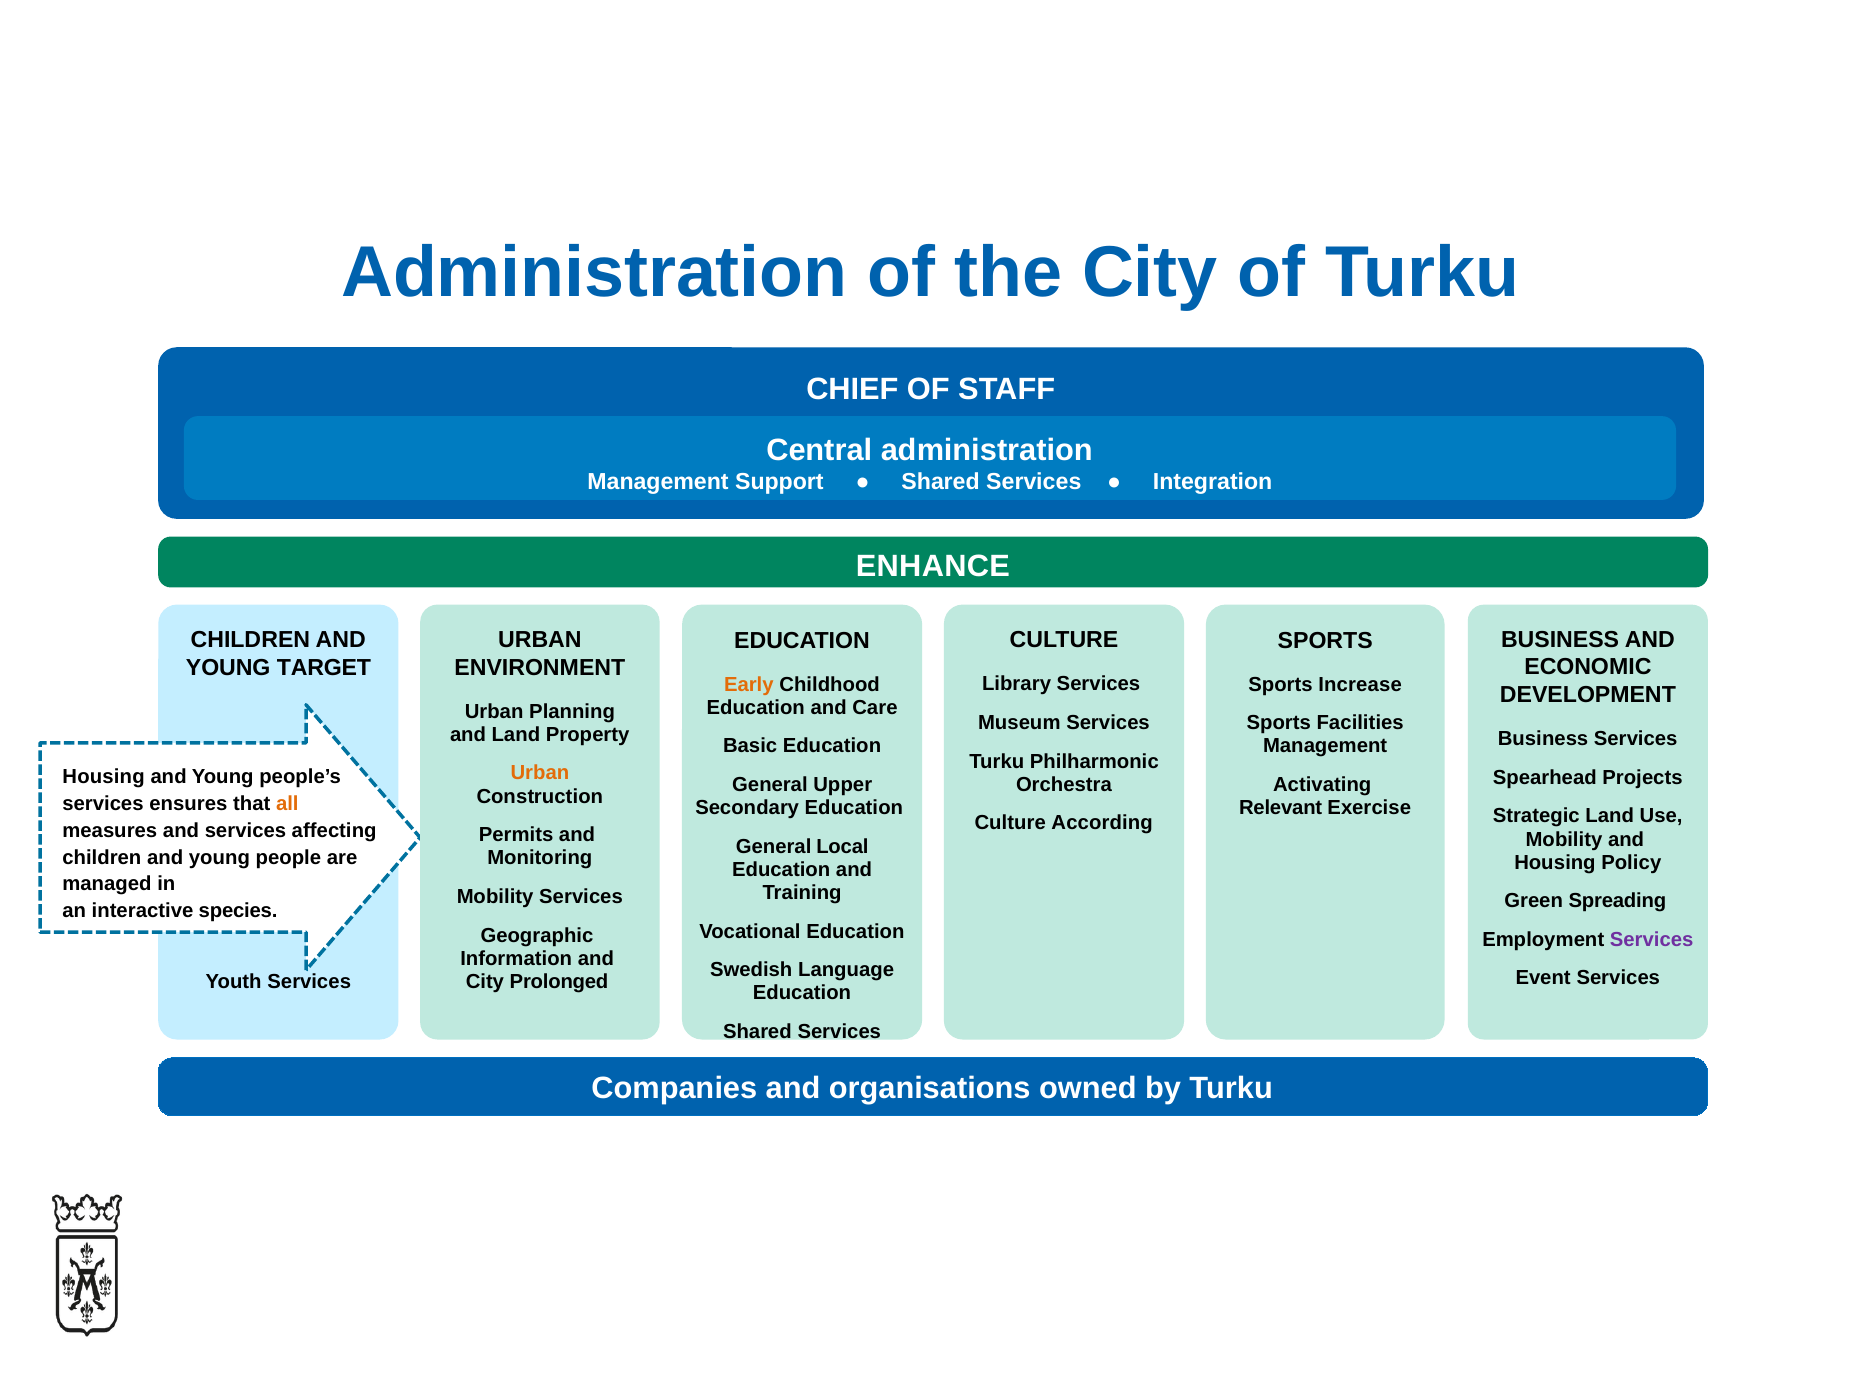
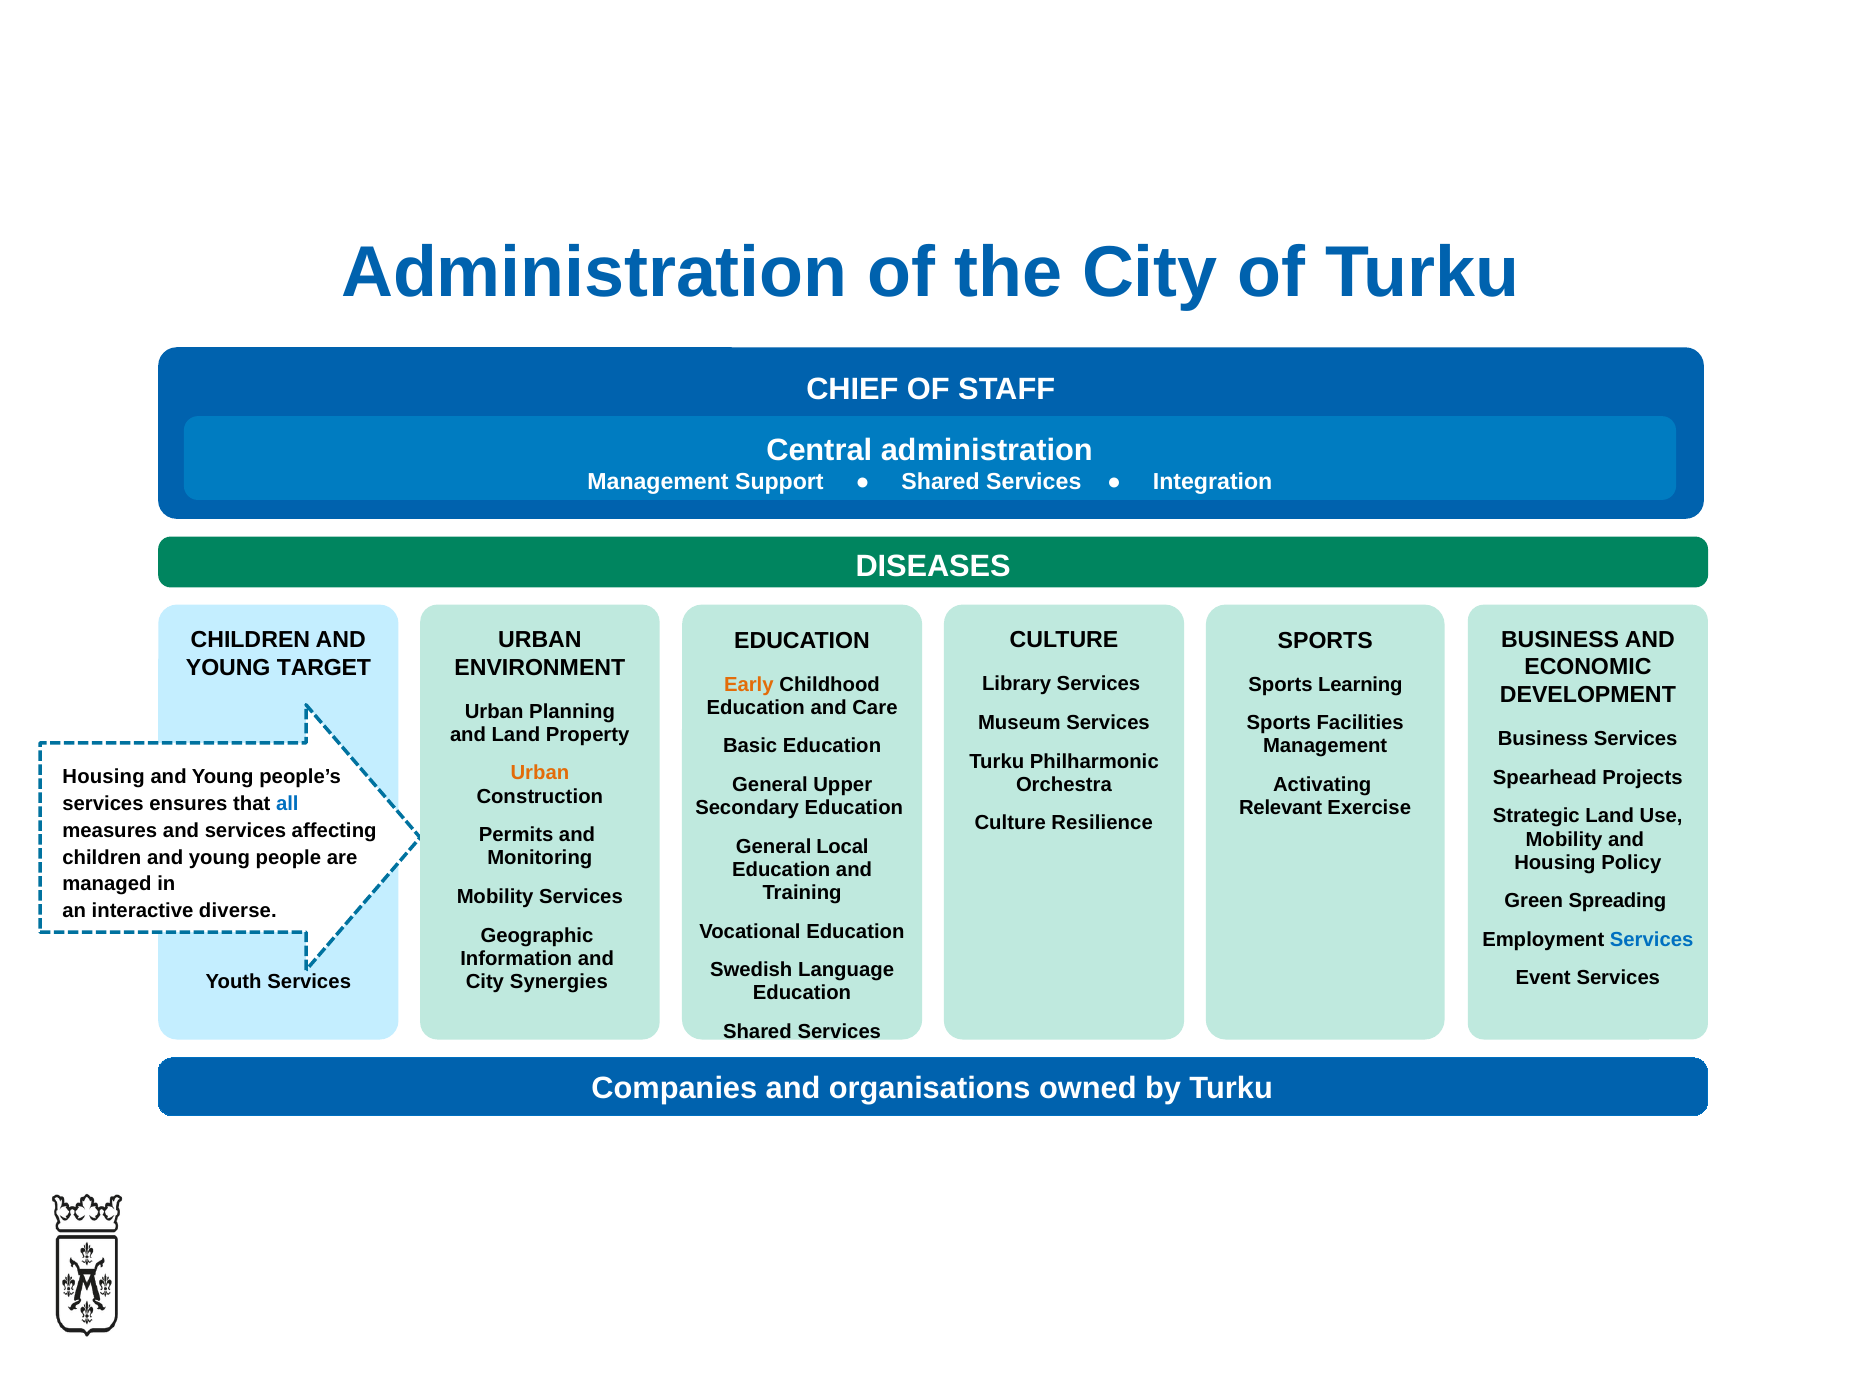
ENHANCE: ENHANCE -> DISEASES (933, 566)
Increase: Increase -> Learning (1360, 684)
all colour: orange -> blue (287, 804)
According: According -> Resilience (1102, 823)
species: species -> diverse (238, 911)
Services colour: purple -> blue (1652, 939)
Prolonged: Prolonged -> Synergies (559, 981)
